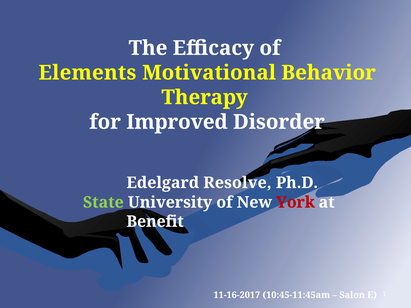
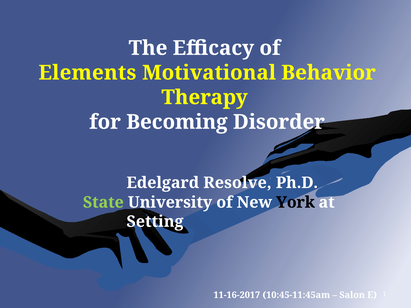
Improved: Improved -> Becoming (177, 122)
York colour: red -> black (295, 203)
Benefit: Benefit -> Setting (155, 222)
